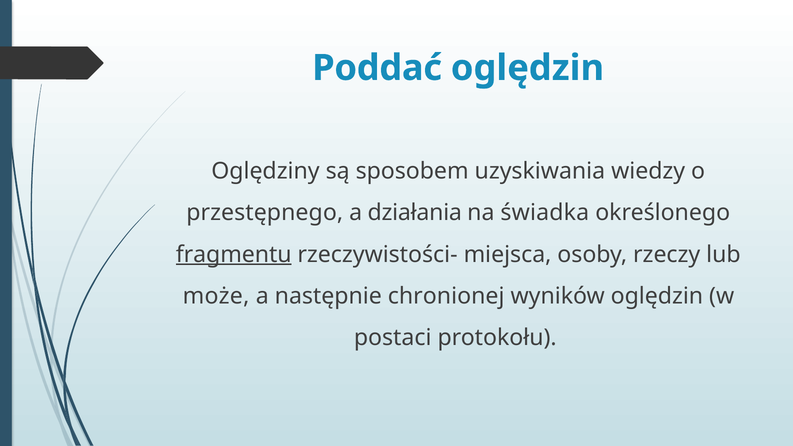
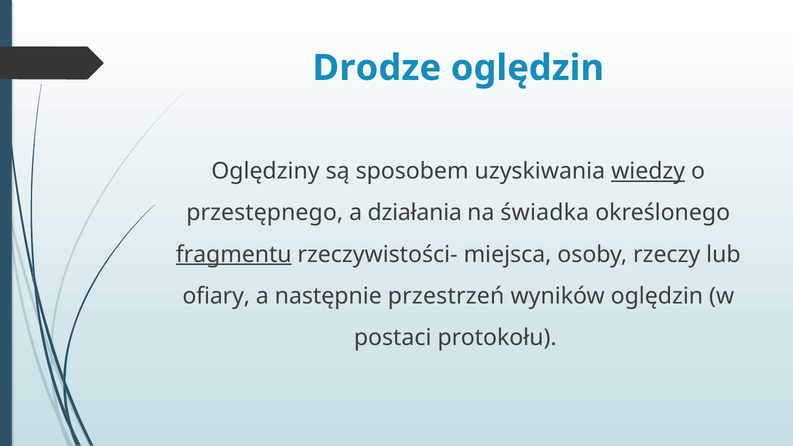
Poddać: Poddać -> Drodze (377, 68)
wiedzy underline: none -> present (648, 171)
może: może -> ofiary (216, 296)
chronionej: chronionej -> przestrzeń (446, 296)
